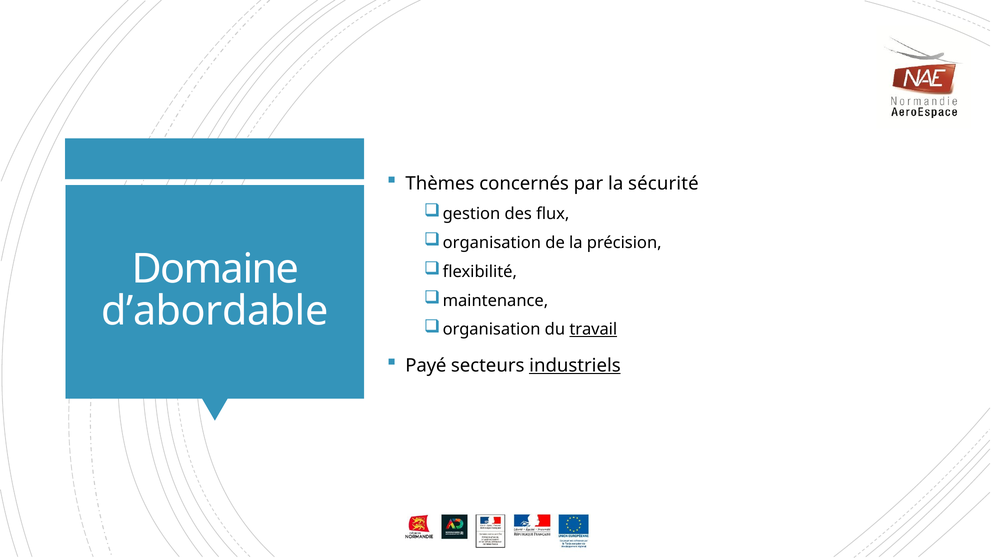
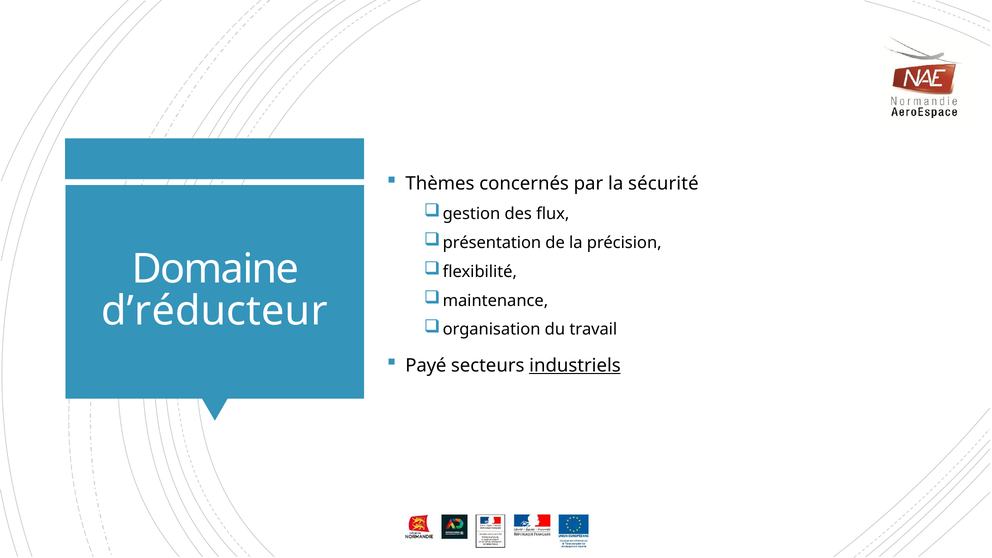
organisation: organisation -> présentation (492, 243)
d’abordable: d’abordable -> d’réducteur (215, 311)
travail underline: present -> none (593, 329)
